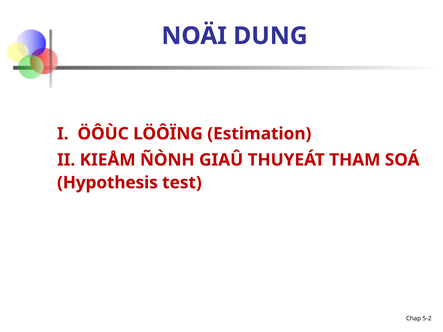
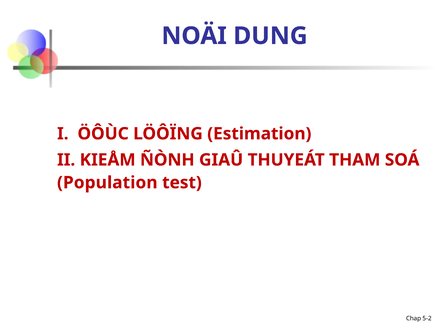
Hypothesis: Hypothesis -> Population (107, 183)
